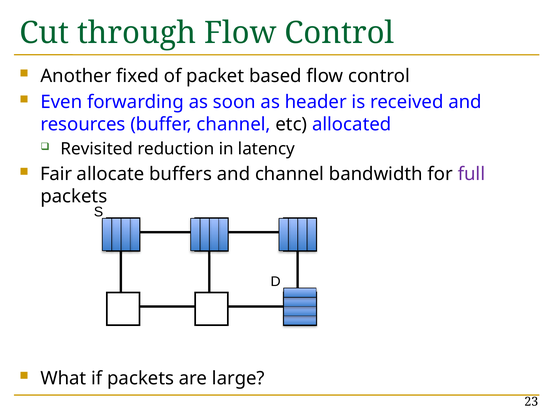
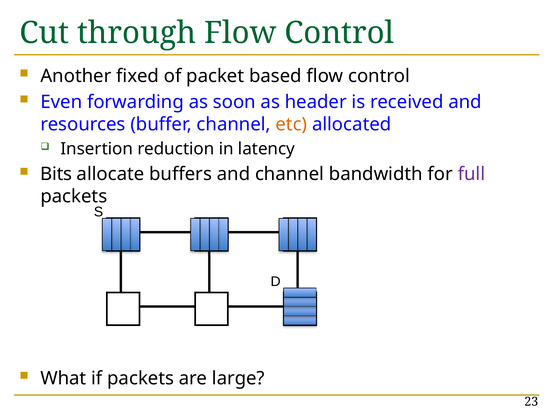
etc colour: black -> orange (291, 124)
Revisited: Revisited -> Insertion (97, 149)
Fair: Fair -> Bits (56, 174)
